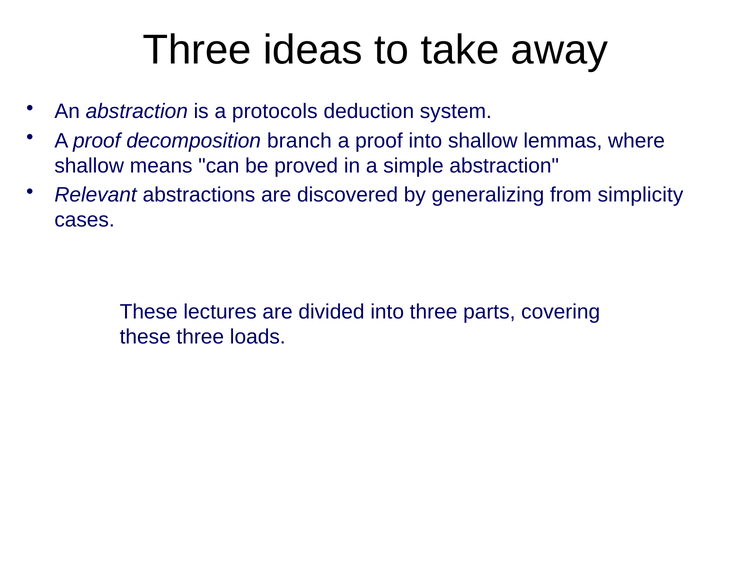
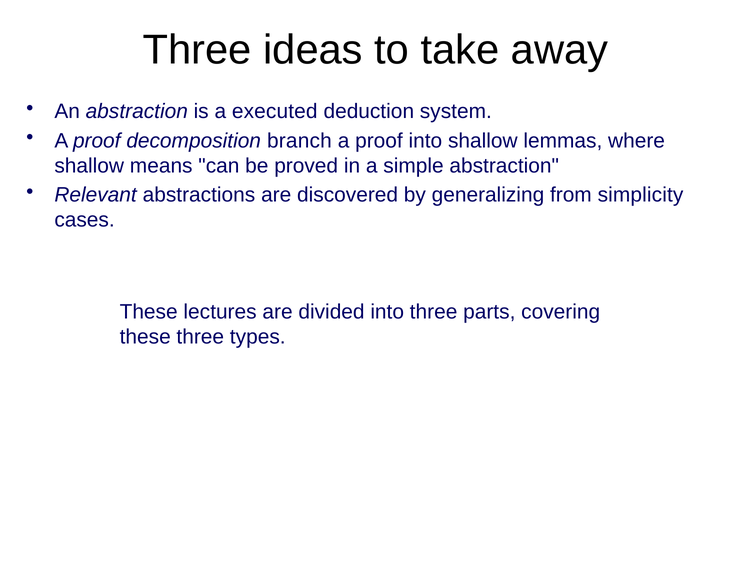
protocols: protocols -> executed (275, 112)
loads: loads -> types (258, 337)
